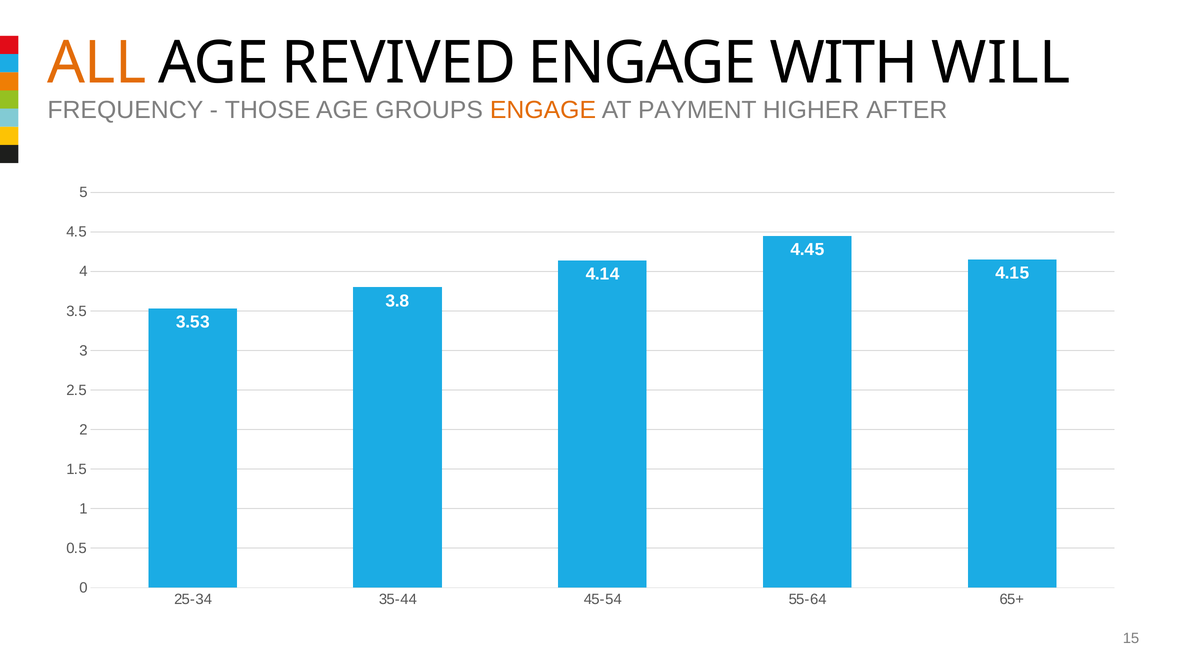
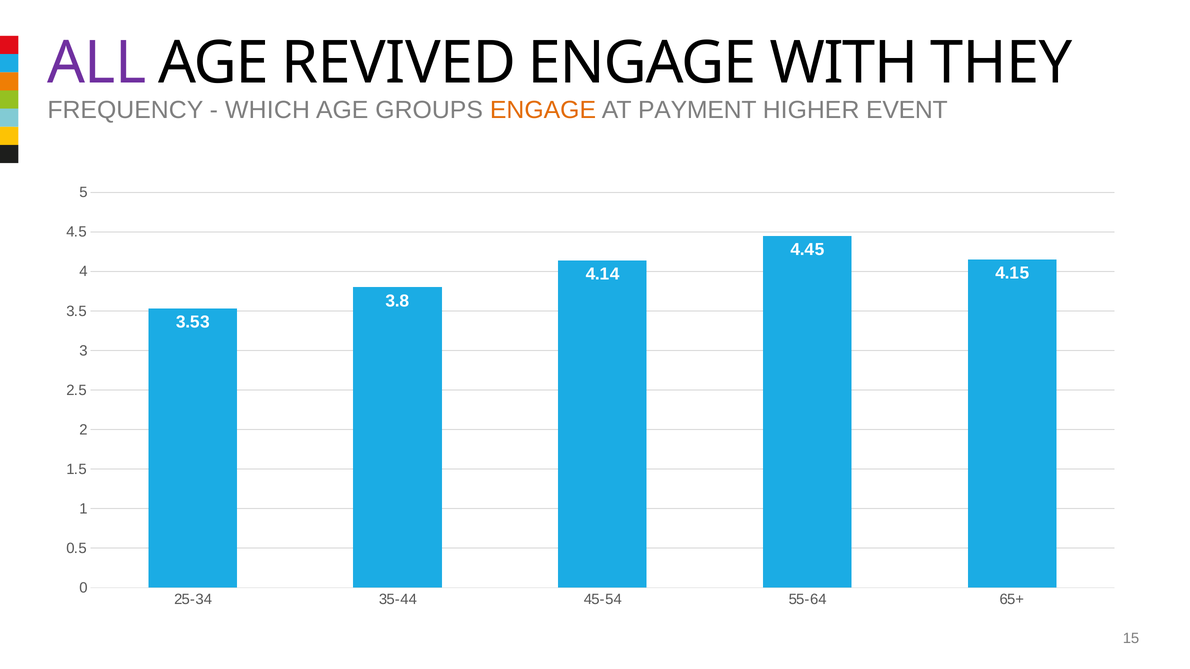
ALL colour: orange -> purple (97, 63)
WILL: WILL -> THEY (1001, 63)
THOSE: THOSE -> WHICH (268, 110)
AFTER: AFTER -> EVENT (907, 110)
